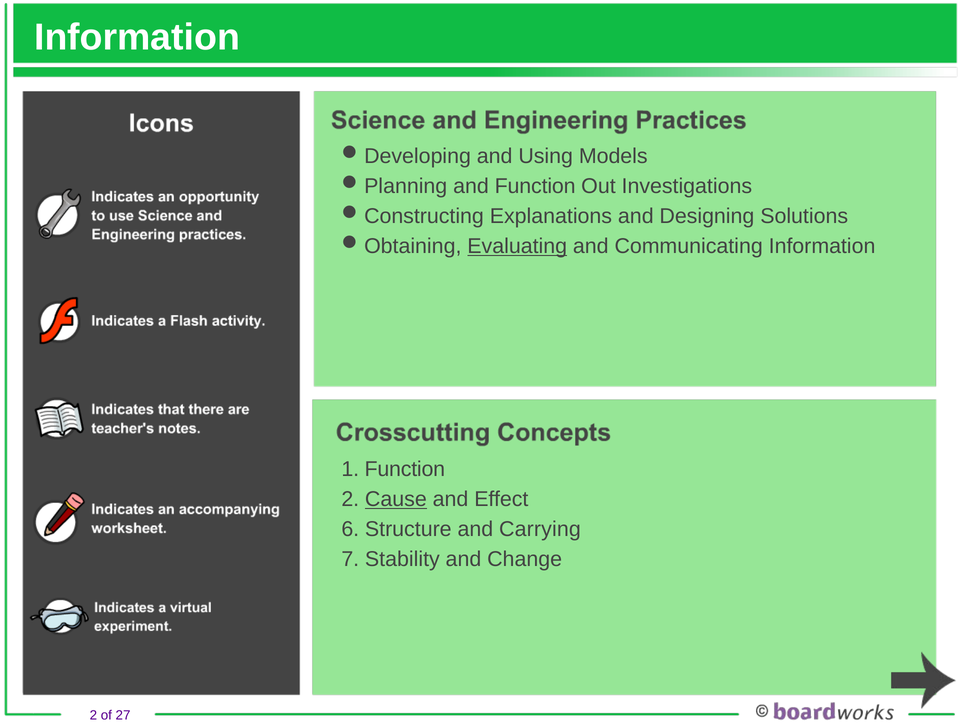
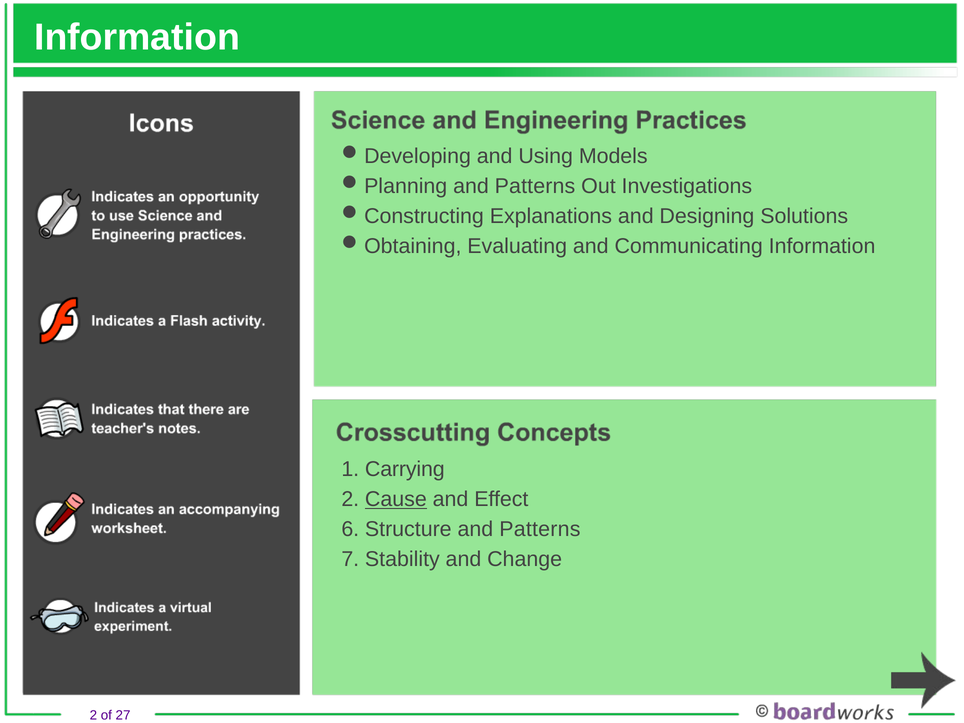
Function: Function -> Patterns (535, 186)
Evaluating underline: present -> none (517, 246)
1 Function: Function -> Carrying (405, 469)
Structure and Carrying: Carrying -> Patterns (540, 529)
